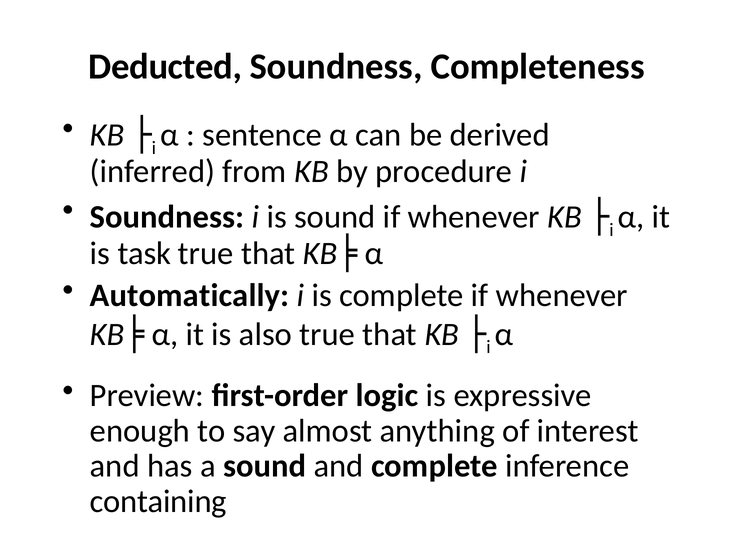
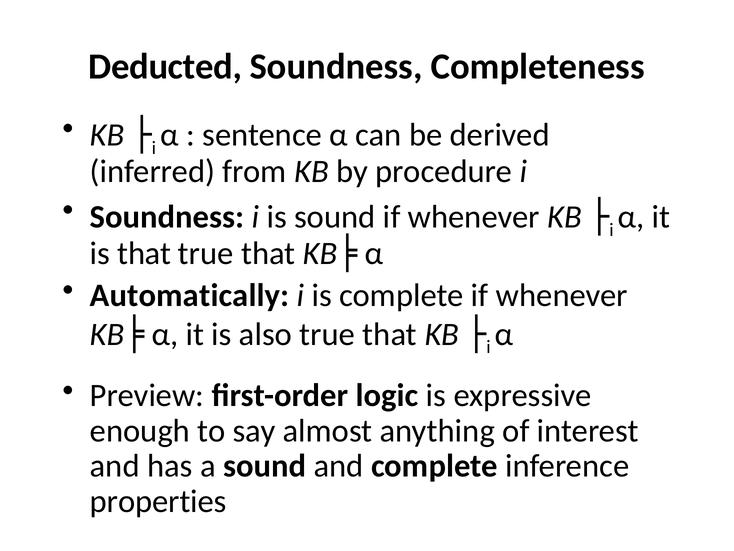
is task: task -> that (144, 253)
containing: containing -> properties (158, 501)
